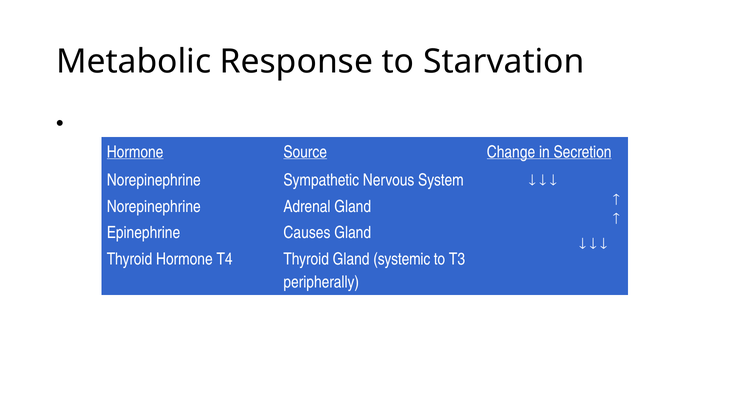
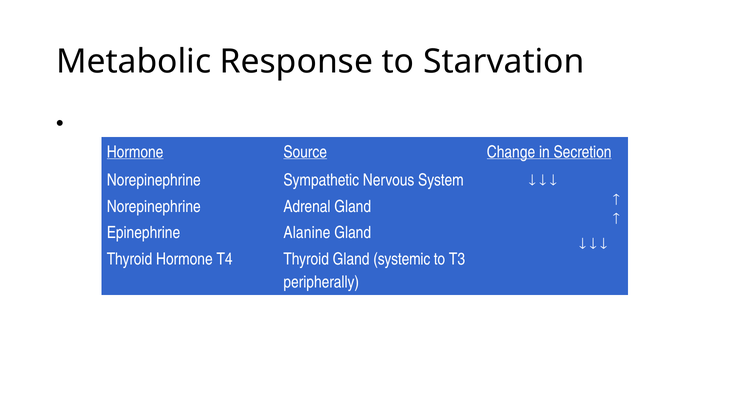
Causes: Causes -> Alanine (307, 233)
